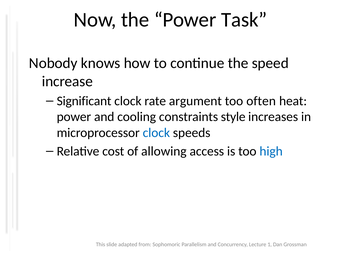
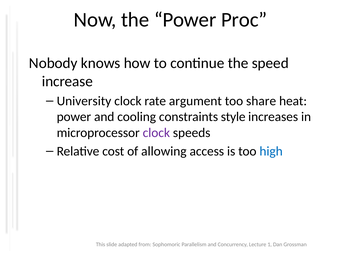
Task: Task -> Proc (244, 20)
Significant: Significant -> University (84, 101)
often: often -> share (261, 101)
clock colour: blue -> purple (156, 133)
